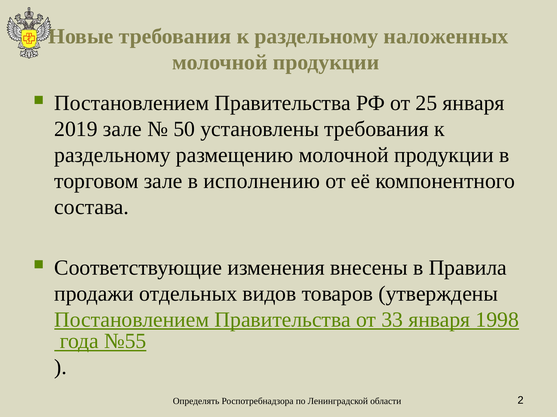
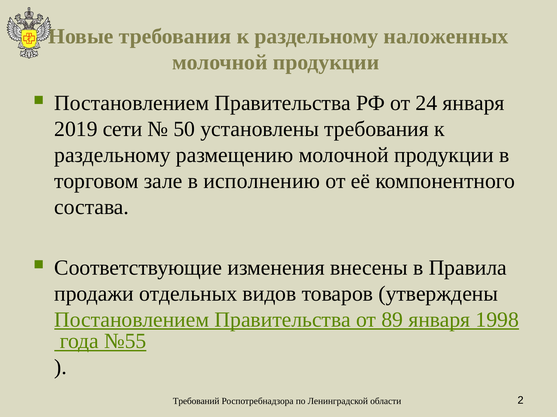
25: 25 -> 24 (426, 103)
2019 зале: зале -> сети (123, 129)
33: 33 -> 89 (392, 320)
Определять: Определять -> Требований (196, 402)
